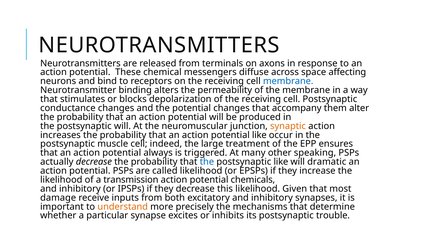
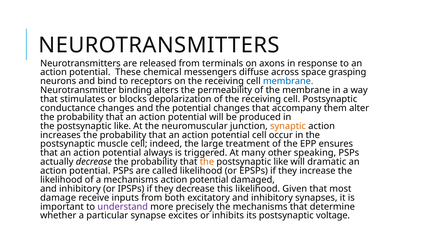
affecting: affecting -> grasping (347, 72)
will: will -> like (123, 126)
potential like: like -> cell (259, 135)
the colour: blue -> orange (207, 162)
a transmission: transmission -> mechanisms (131, 180)
chemicals: chemicals -> damaged (253, 180)
understand colour: orange -> purple (123, 207)
trouble: trouble -> voltage (333, 216)
